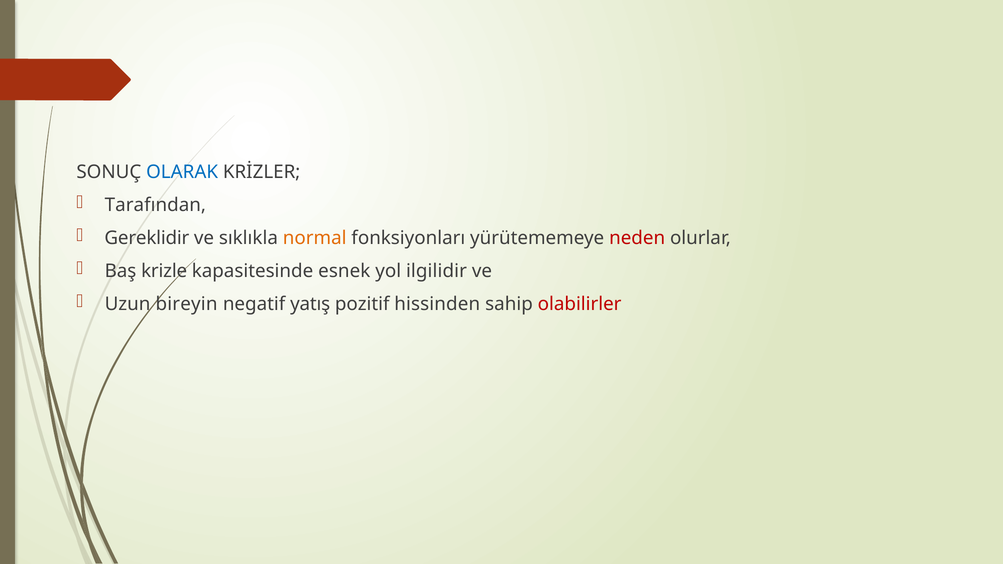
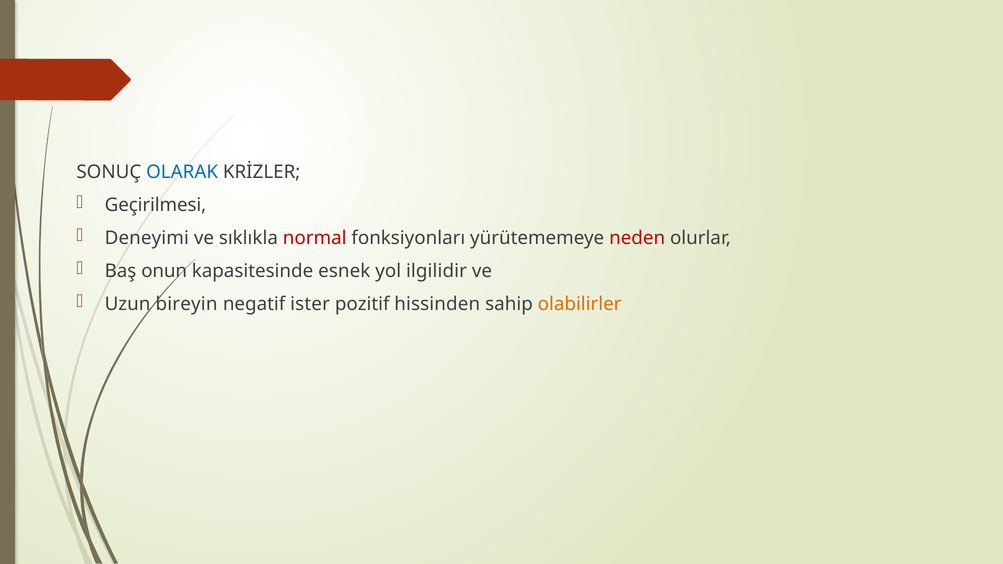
Tarafından: Tarafından -> Geçirilmesi (155, 205)
Gereklidir: Gereklidir -> Deneyimi (147, 238)
normal colour: orange -> red (315, 238)
krizle: krizle -> onun (164, 271)
yatış: yatış -> ister (310, 304)
olabilirler colour: red -> orange (580, 304)
